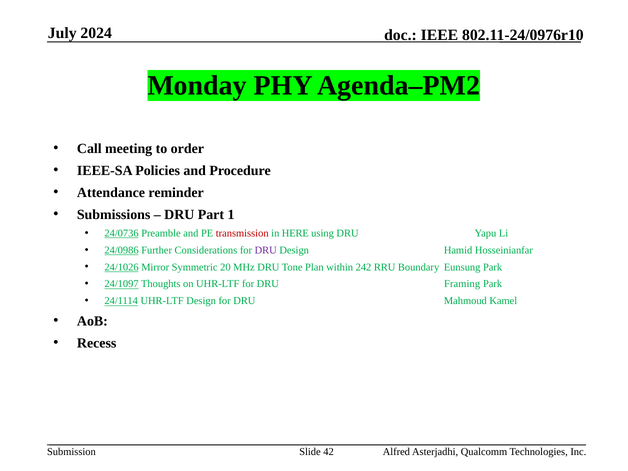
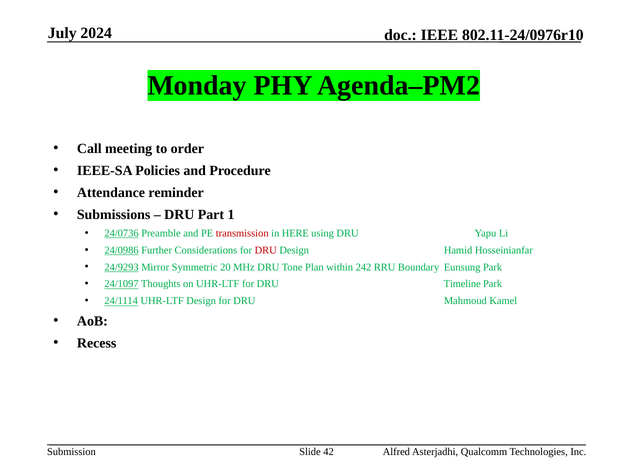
DRU colour: purple -> red (266, 250)
24/1026: 24/1026 -> 24/9293 (122, 267)
Framing: Framing -> Timeline (462, 284)
